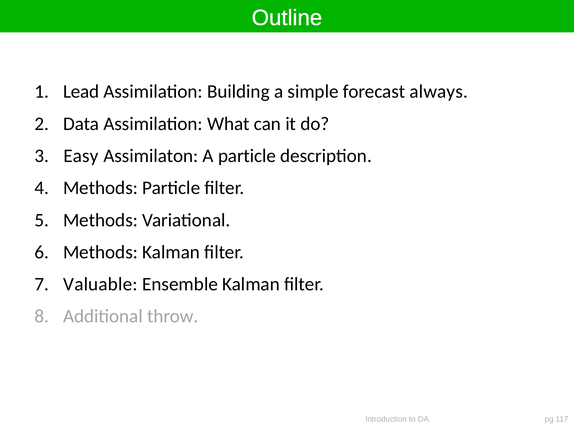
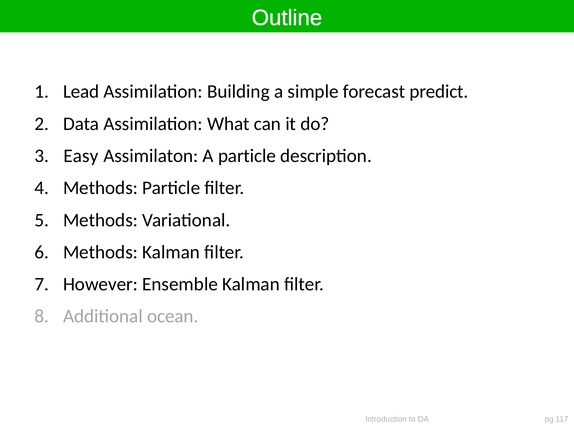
always: always -> predict (439, 92)
Valuable: Valuable -> However (101, 285)
throw: throw -> ocean (173, 317)
